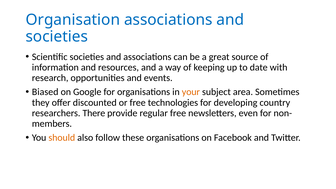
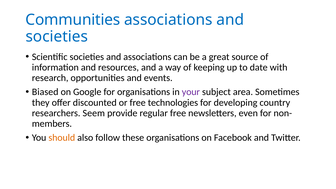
Organisation: Organisation -> Communities (73, 20)
your colour: orange -> purple (191, 92)
There: There -> Seem (94, 113)
